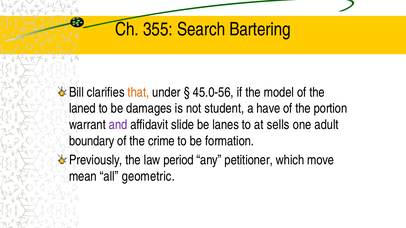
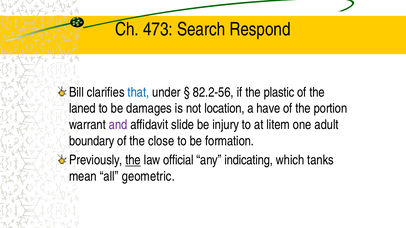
355: 355 -> 473 (158, 29)
Bartering: Bartering -> Respond (260, 29)
that colour: orange -> blue (138, 92)
45.0-56: 45.0-56 -> 82.2-56 (213, 92)
model: model -> plastic (279, 92)
student: student -> location (225, 109)
lanes: lanes -> injury (226, 125)
sells: sells -> litem (278, 125)
crime: crime -> close (161, 141)
the underline: none -> present (133, 160)
period: period -> official (178, 160)
petitioner: petitioner -> indicating (249, 160)
move: move -> tanks (321, 160)
